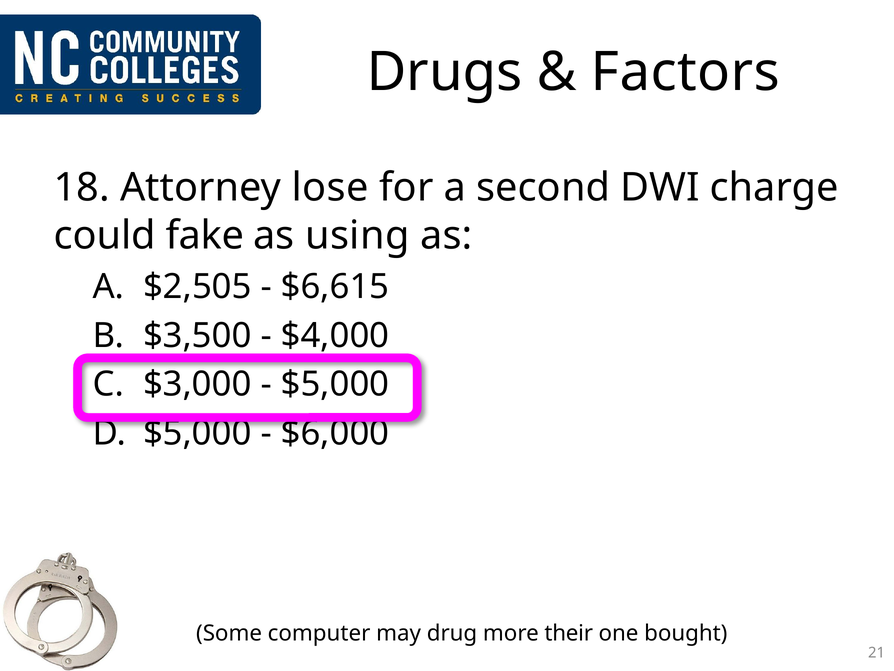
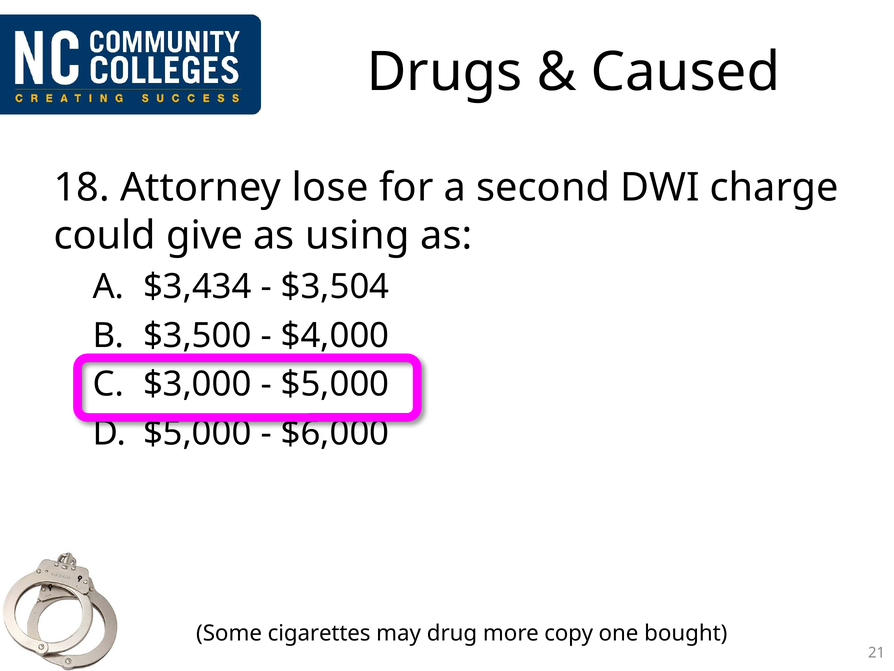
Factors: Factors -> Caused (686, 72)
fake: fake -> give (205, 235)
$2,505: $2,505 -> $3,434 (197, 287)
$6,615: $6,615 -> $3,504 (335, 287)
computer: computer -> cigarettes (319, 633)
their: their -> copy (569, 633)
